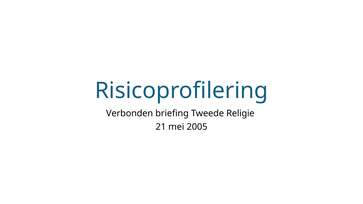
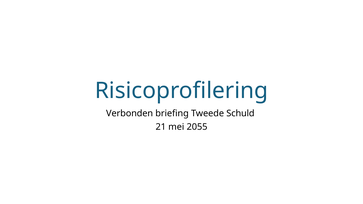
Religie: Religie -> Schuld (240, 113)
2005: 2005 -> 2055 (197, 127)
